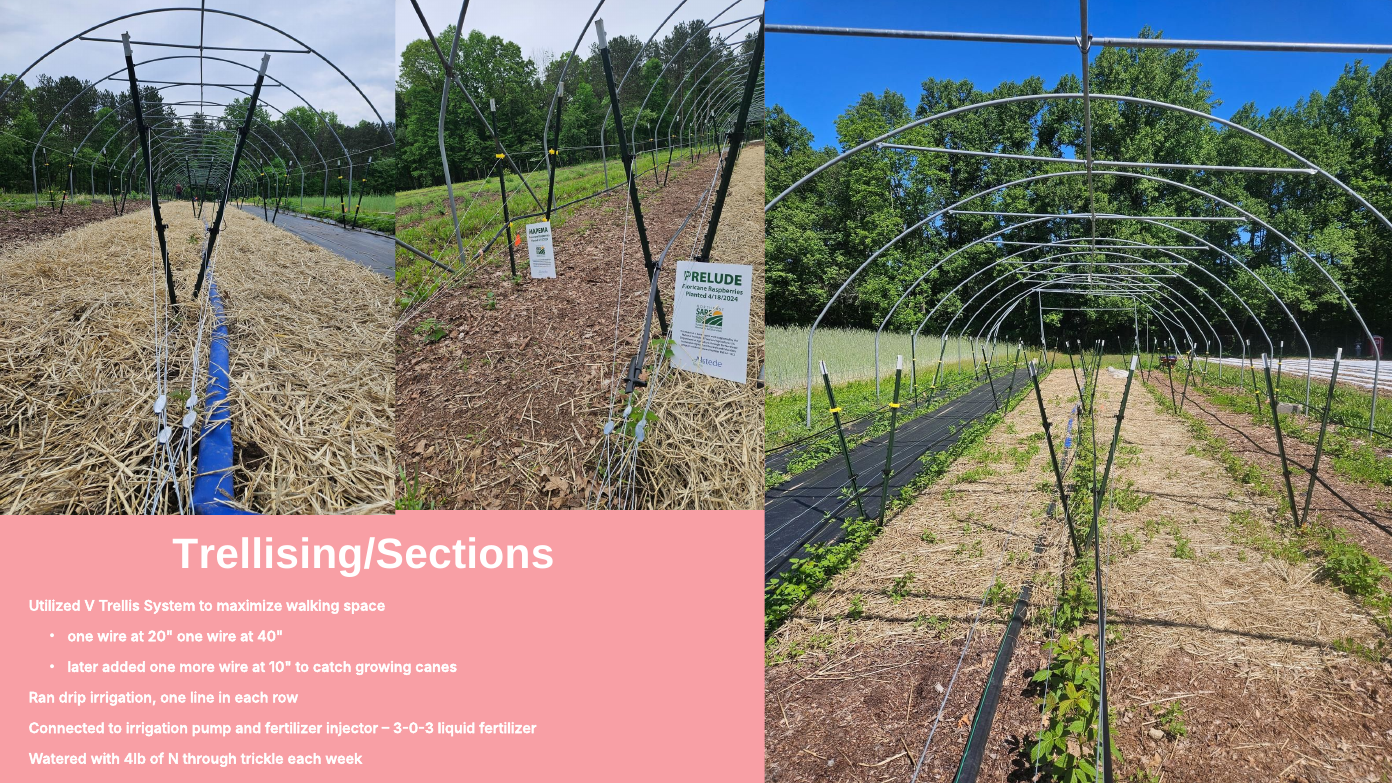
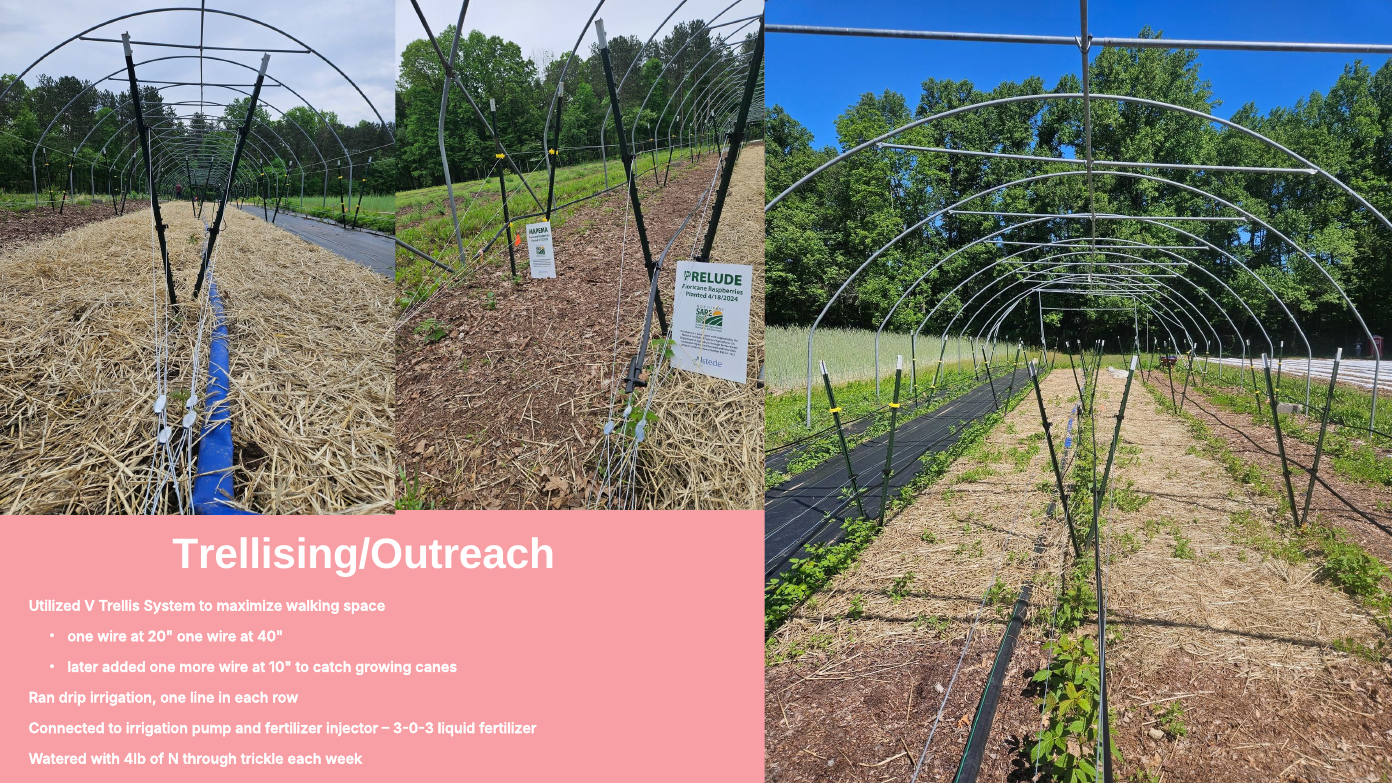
Trellising/Sections: Trellising/Sections -> Trellising/Outreach (364, 555)
